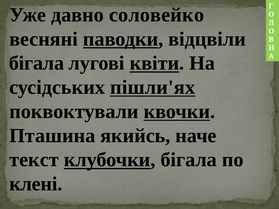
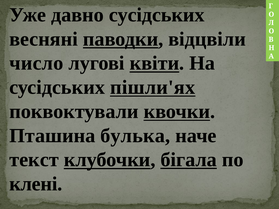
давно соловейко: соловейко -> сусідських (157, 15)
бігала: бігала -> число (36, 63)
якийсь: якийсь -> булька (135, 136)
бігала underline: none -> present (189, 160)
